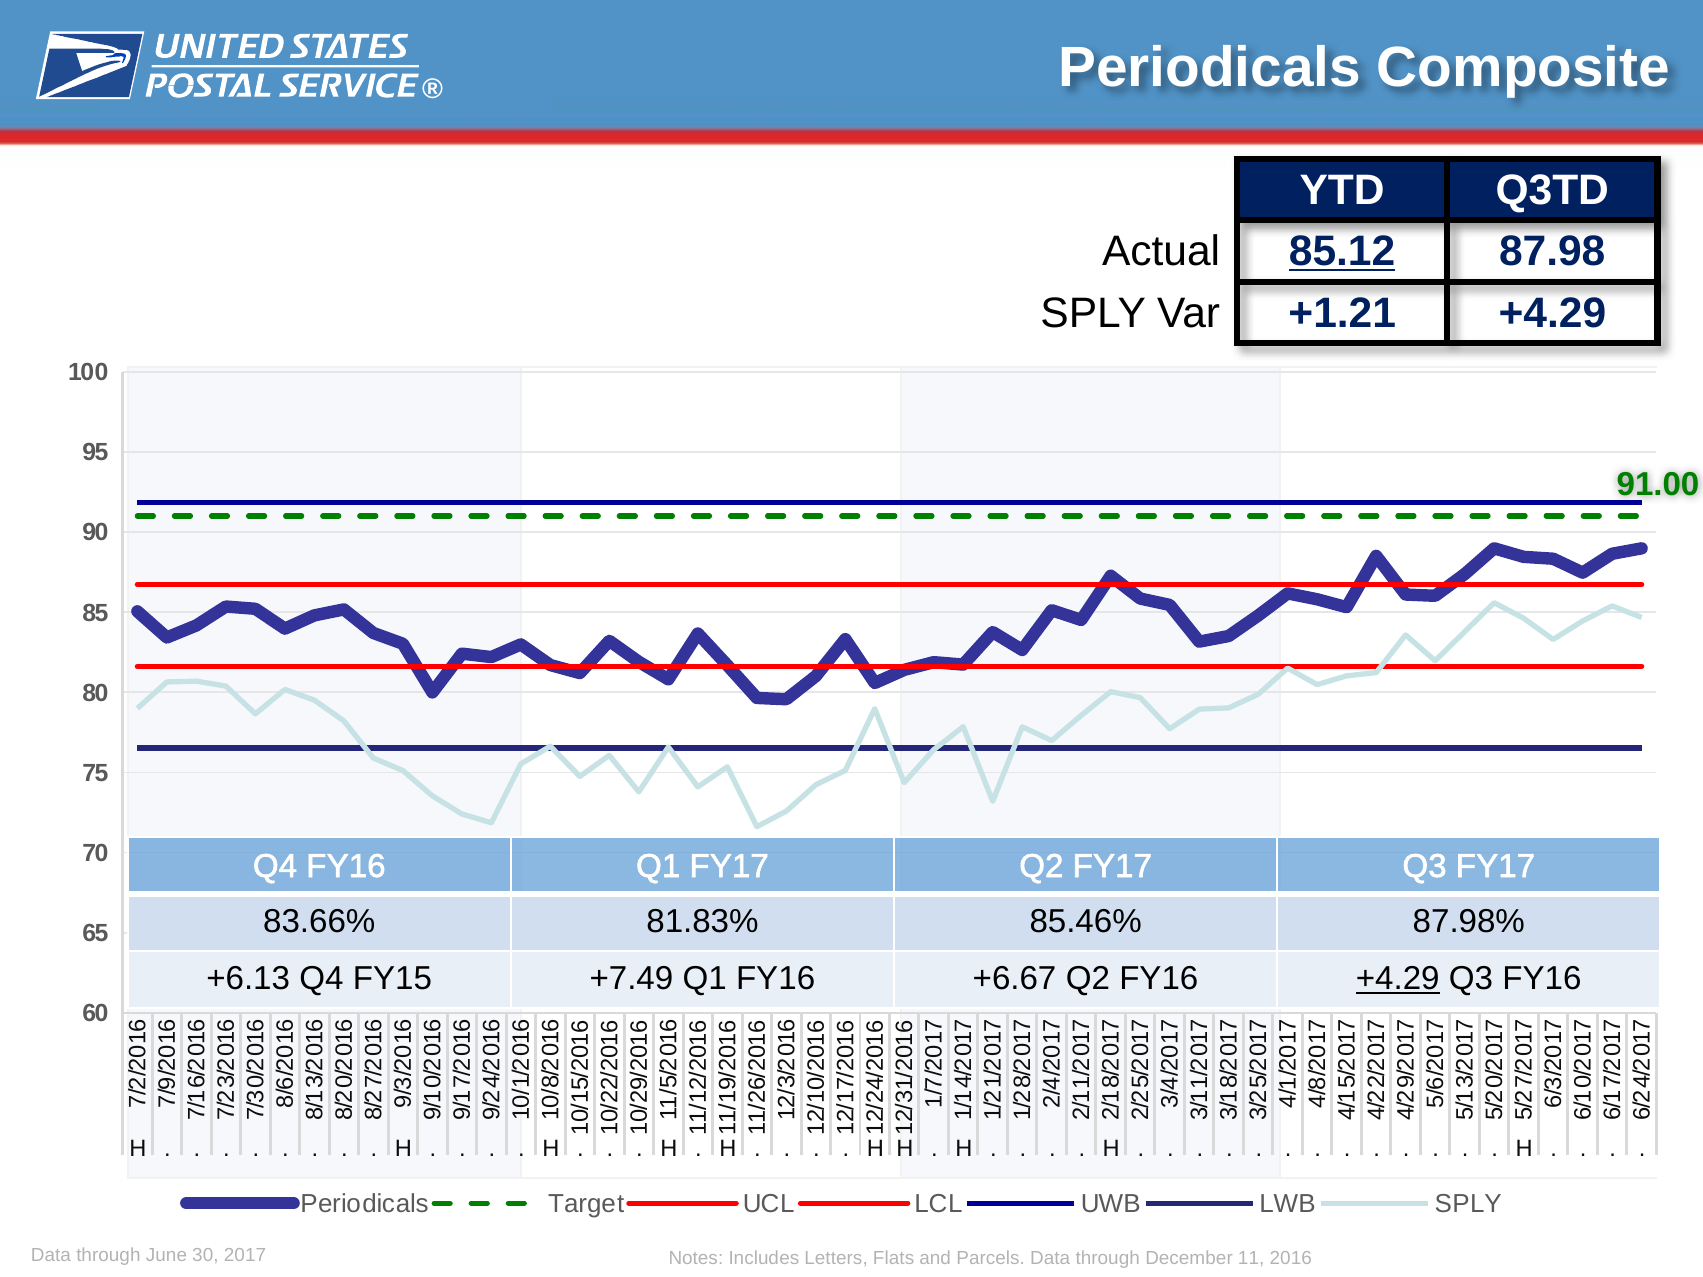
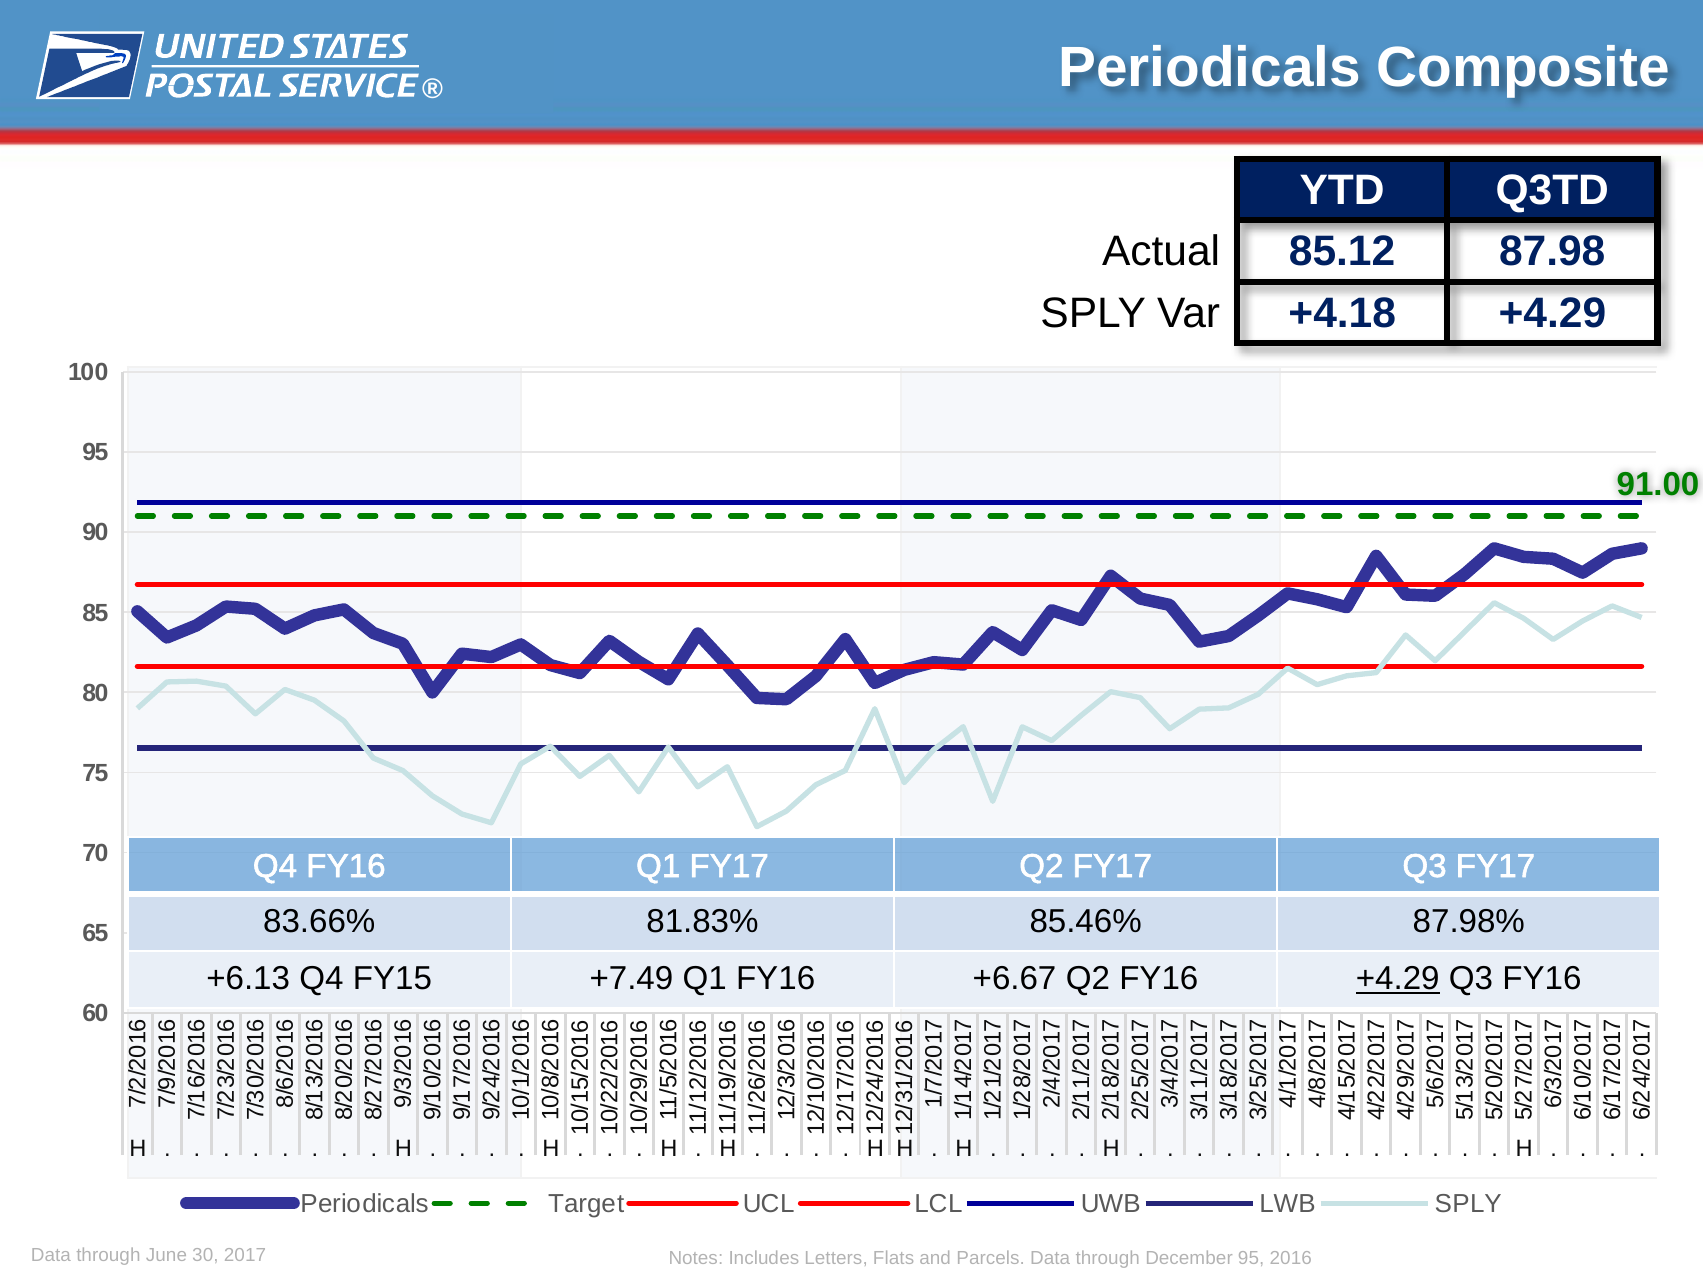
85.12 underline: present -> none (1342, 252)
+1.21: +1.21 -> +4.18 (1342, 313)
December 11: 11 -> 95 (1251, 1258)
